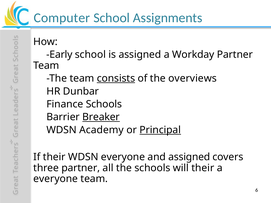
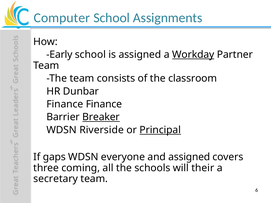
Workday underline: none -> present (193, 55)
consists underline: present -> none (116, 79)
overviews: overviews -> classroom (193, 79)
Finance Schools: Schools -> Finance (104, 104)
Academy: Academy -> Riverside (102, 130)
If their: their -> gaps (54, 157)
three partner: partner -> coming (81, 168)
everyone: everyone -> secretary (56, 179)
